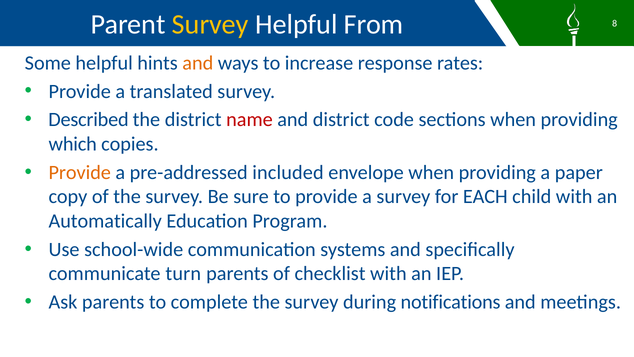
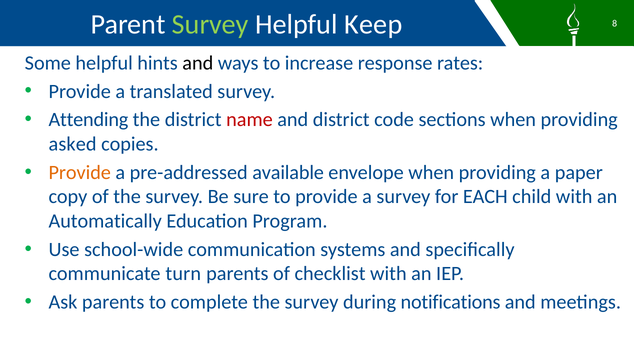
Survey colour: yellow -> light green (210, 25)
From: From -> Keep (373, 25)
and colour: orange -> black (198, 63)
Described: Described -> Attending (88, 120)
which: which -> asked (73, 144)
included: included -> available (288, 172)
